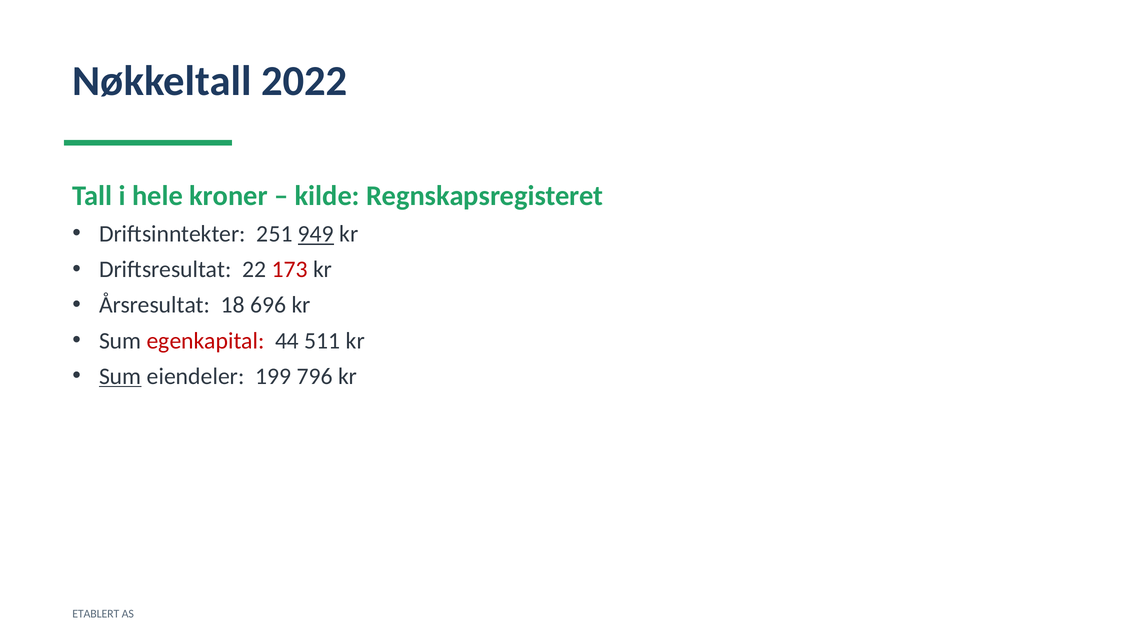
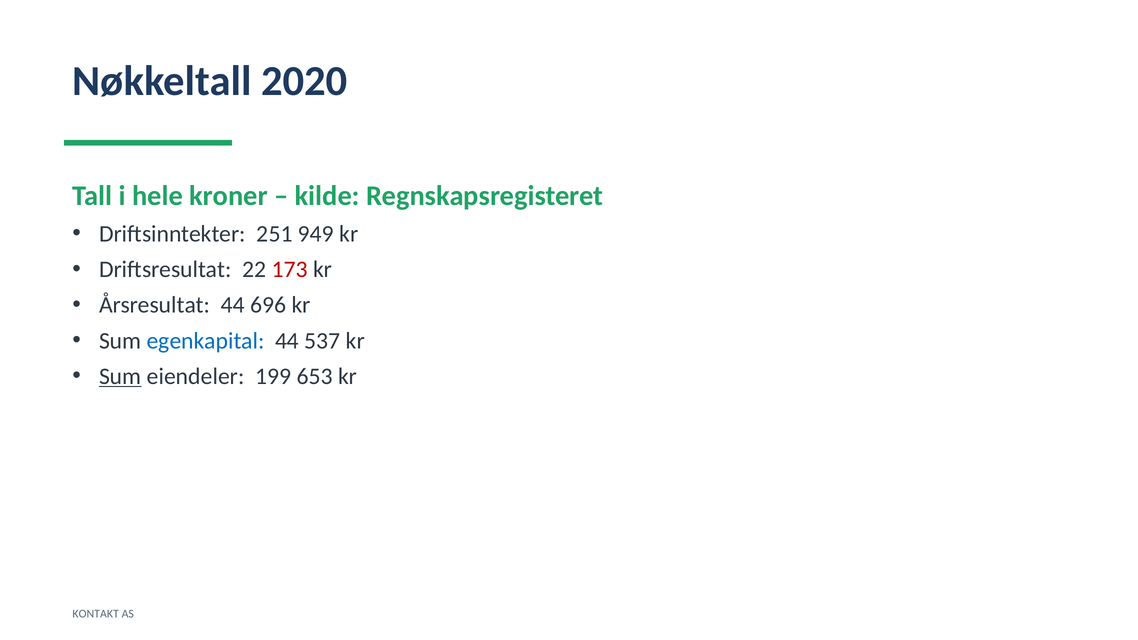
2022: 2022 -> 2020 (304, 81)
949 underline: present -> none (316, 234)
Årsresultat 18: 18 -> 44 (233, 305)
egenkapital colour: red -> blue (206, 341)
511: 511 -> 537 (322, 341)
796: 796 -> 653 (315, 376)
ETABLERT: ETABLERT -> KONTAKT (96, 614)
